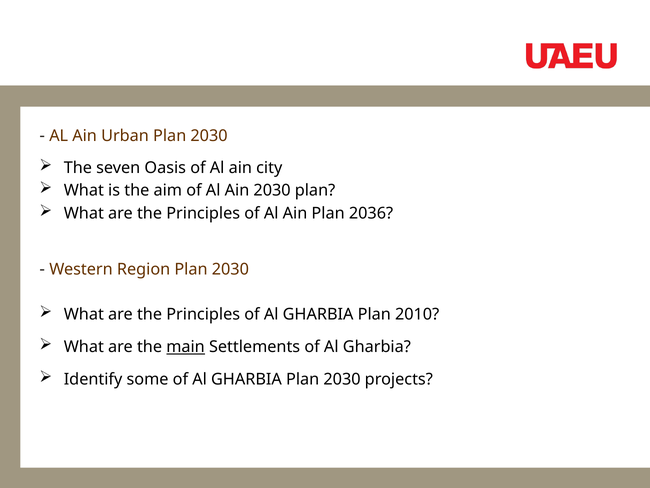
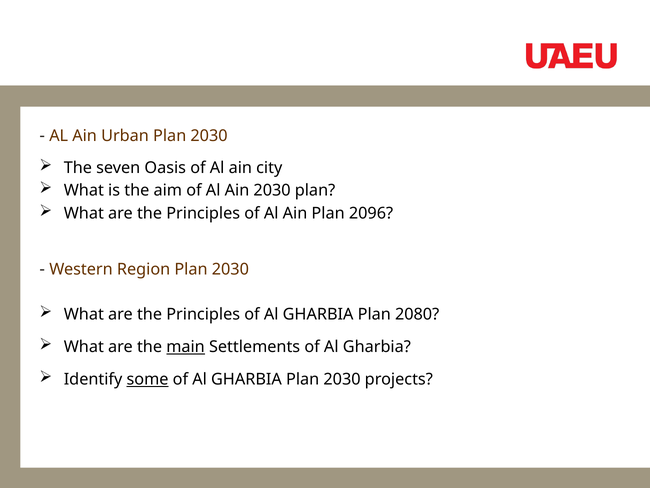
2036: 2036 -> 2096 (371, 213)
2010: 2010 -> 2080 (417, 314)
some underline: none -> present (148, 379)
